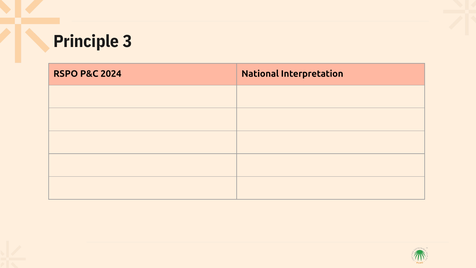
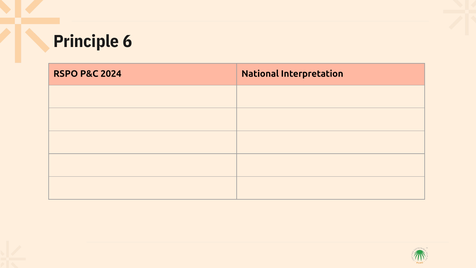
3: 3 -> 6 (127, 41)
